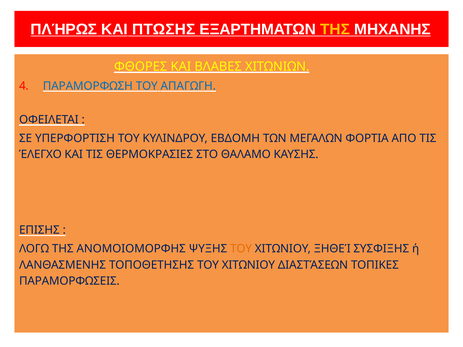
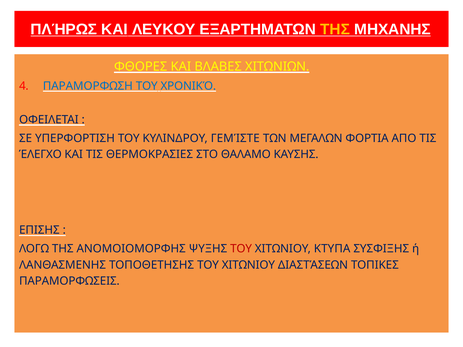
ΠΤΩΣΗΣ: ΠΤΩΣΗΣ -> ΛΕΥΚΟΥ (164, 29)
ΑΠΑΓΩΓΗ: ΑΠΑΓΩΓΗ -> ΧΡΟΝΙΚΌ (188, 86)
ΕΒΔΟΜΗ: ΕΒΔΟΜΗ -> ΓΕΜΊΣΤΕ (235, 138)
ΤΟΥ colour: orange -> red (241, 249)
ΞΗΘΕΊ: ΞΗΘΕΊ -> ΚΤΥΠΑ (332, 249)
